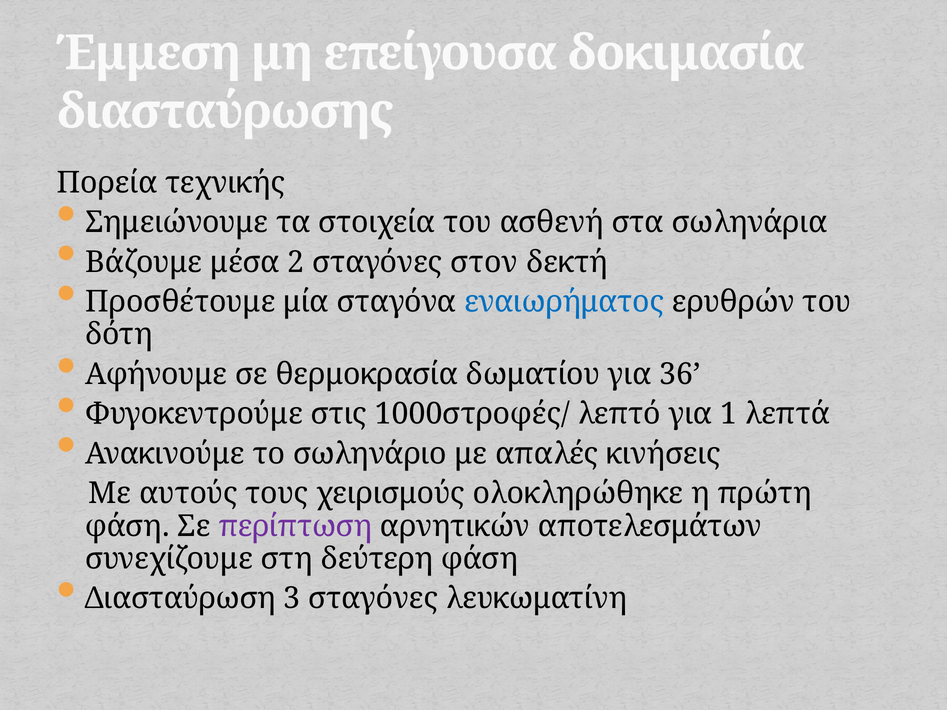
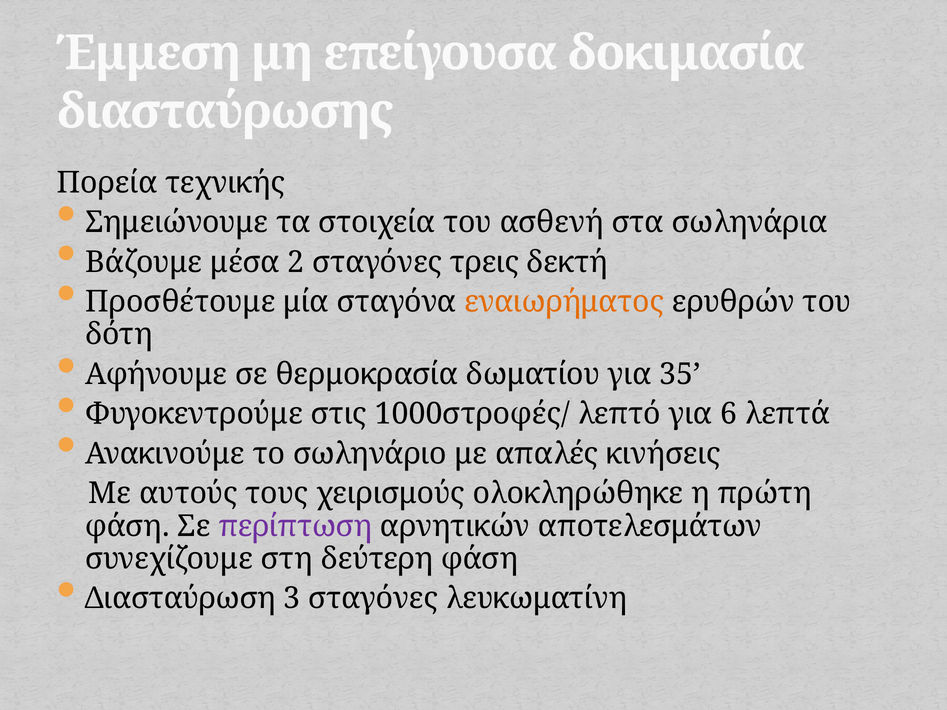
στον: στον -> τρεις (484, 262)
εναιωρήματος colour: blue -> orange (564, 302)
36: 36 -> 35 (680, 374)
1: 1 -> 6 (729, 414)
